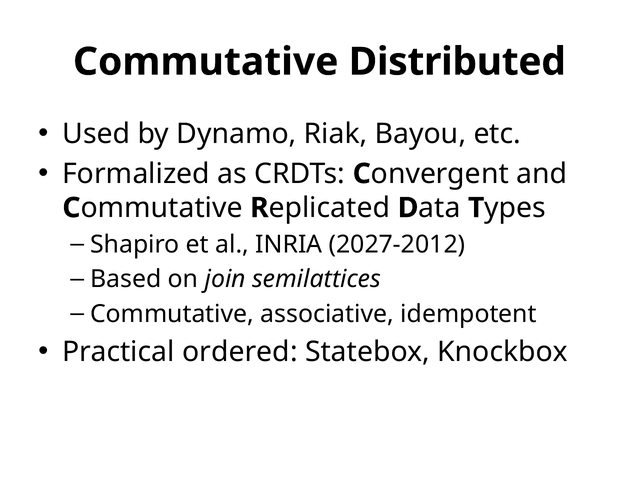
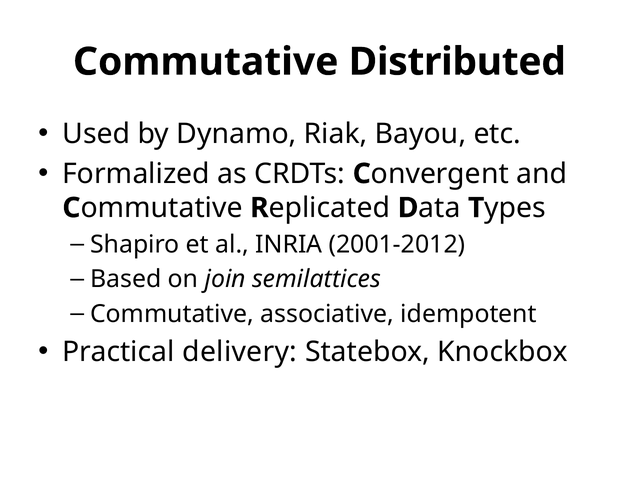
2027-2012: 2027-2012 -> 2001-2012 (397, 245)
ordered: ordered -> delivery (240, 352)
